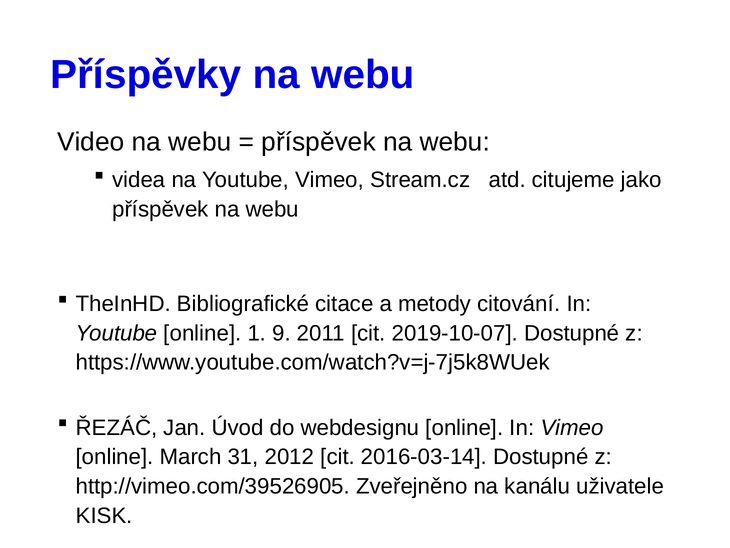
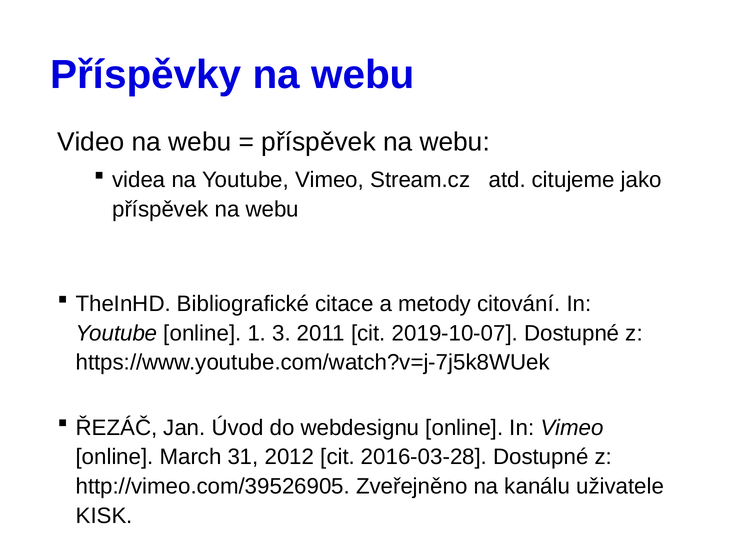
9: 9 -> 3 (282, 333)
2016-03-14: 2016-03-14 -> 2016-03-28 (424, 457)
